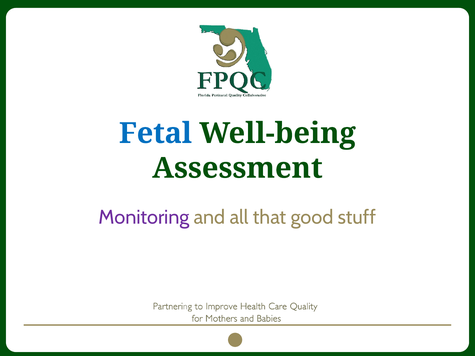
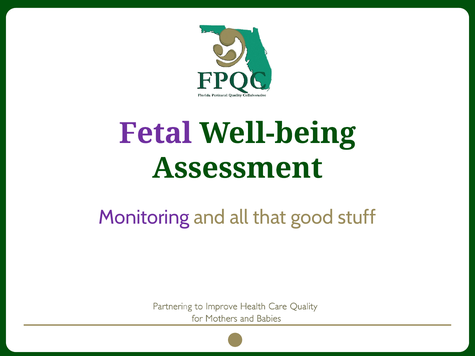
Fetal colour: blue -> purple (155, 133)
